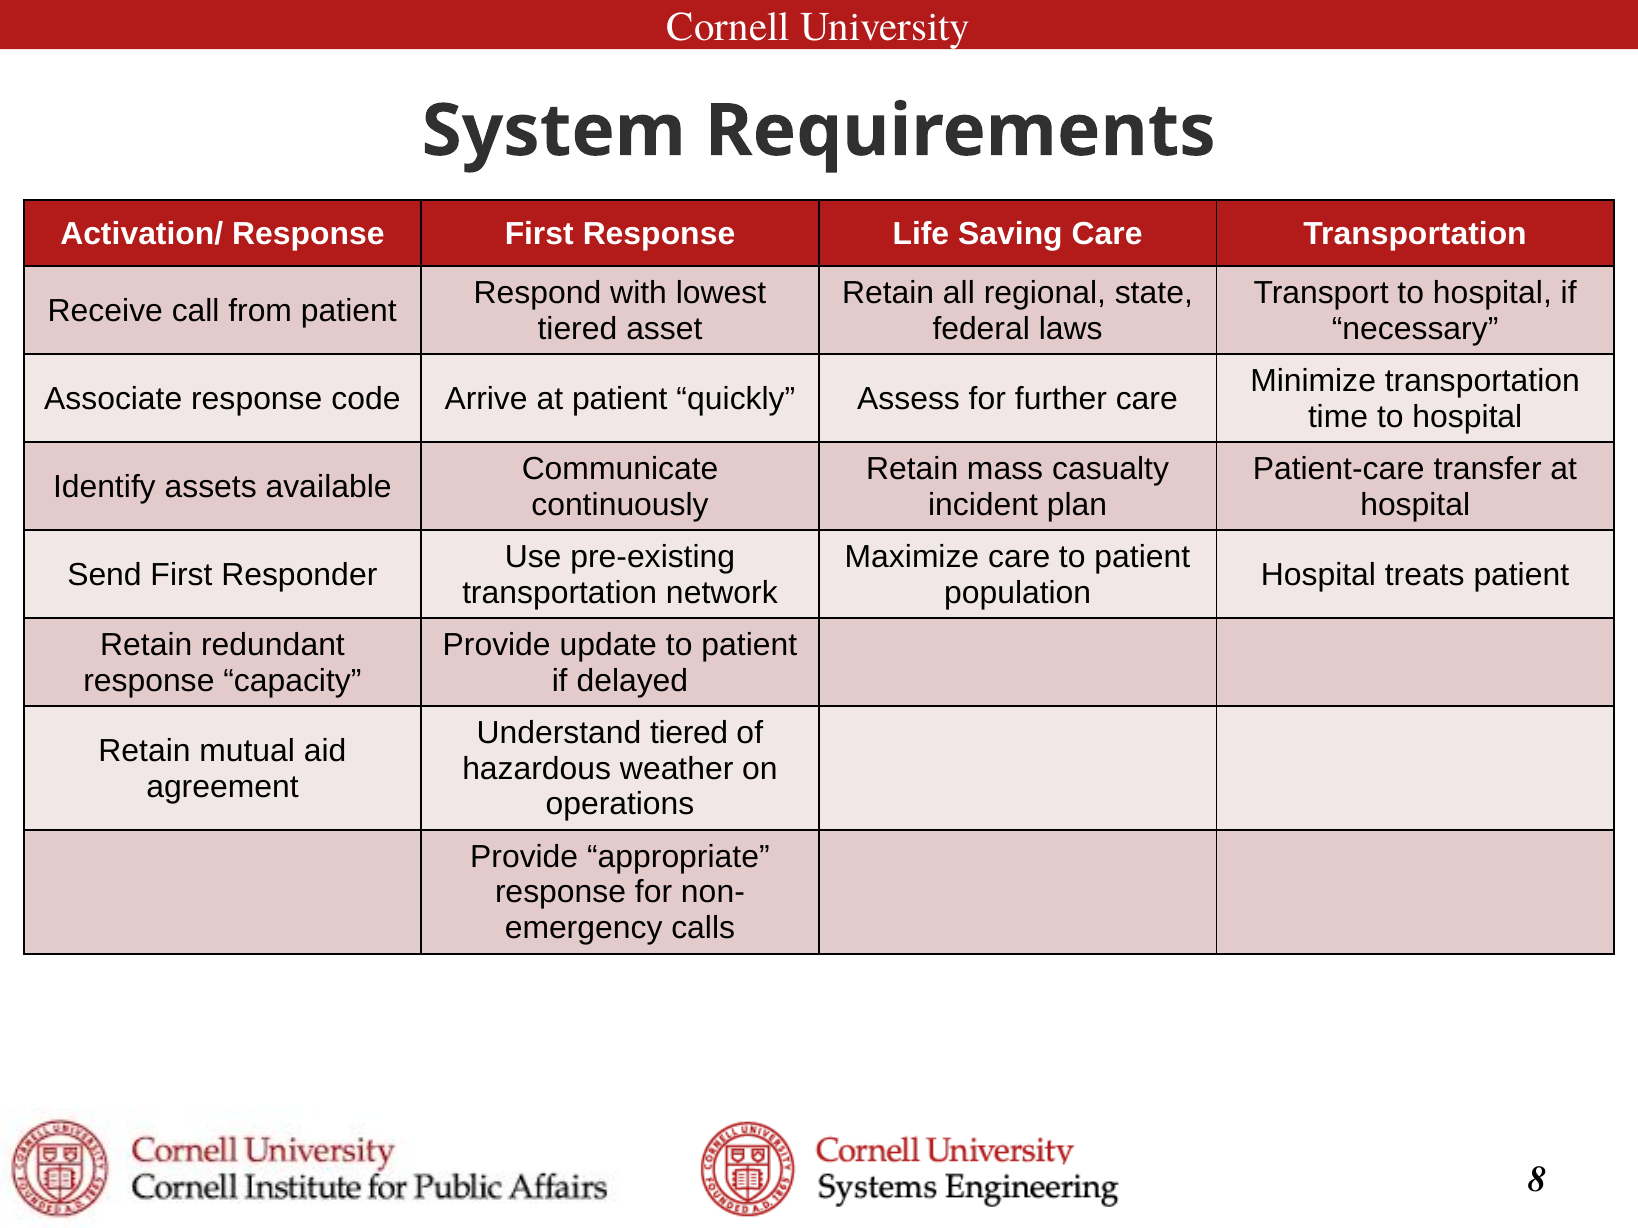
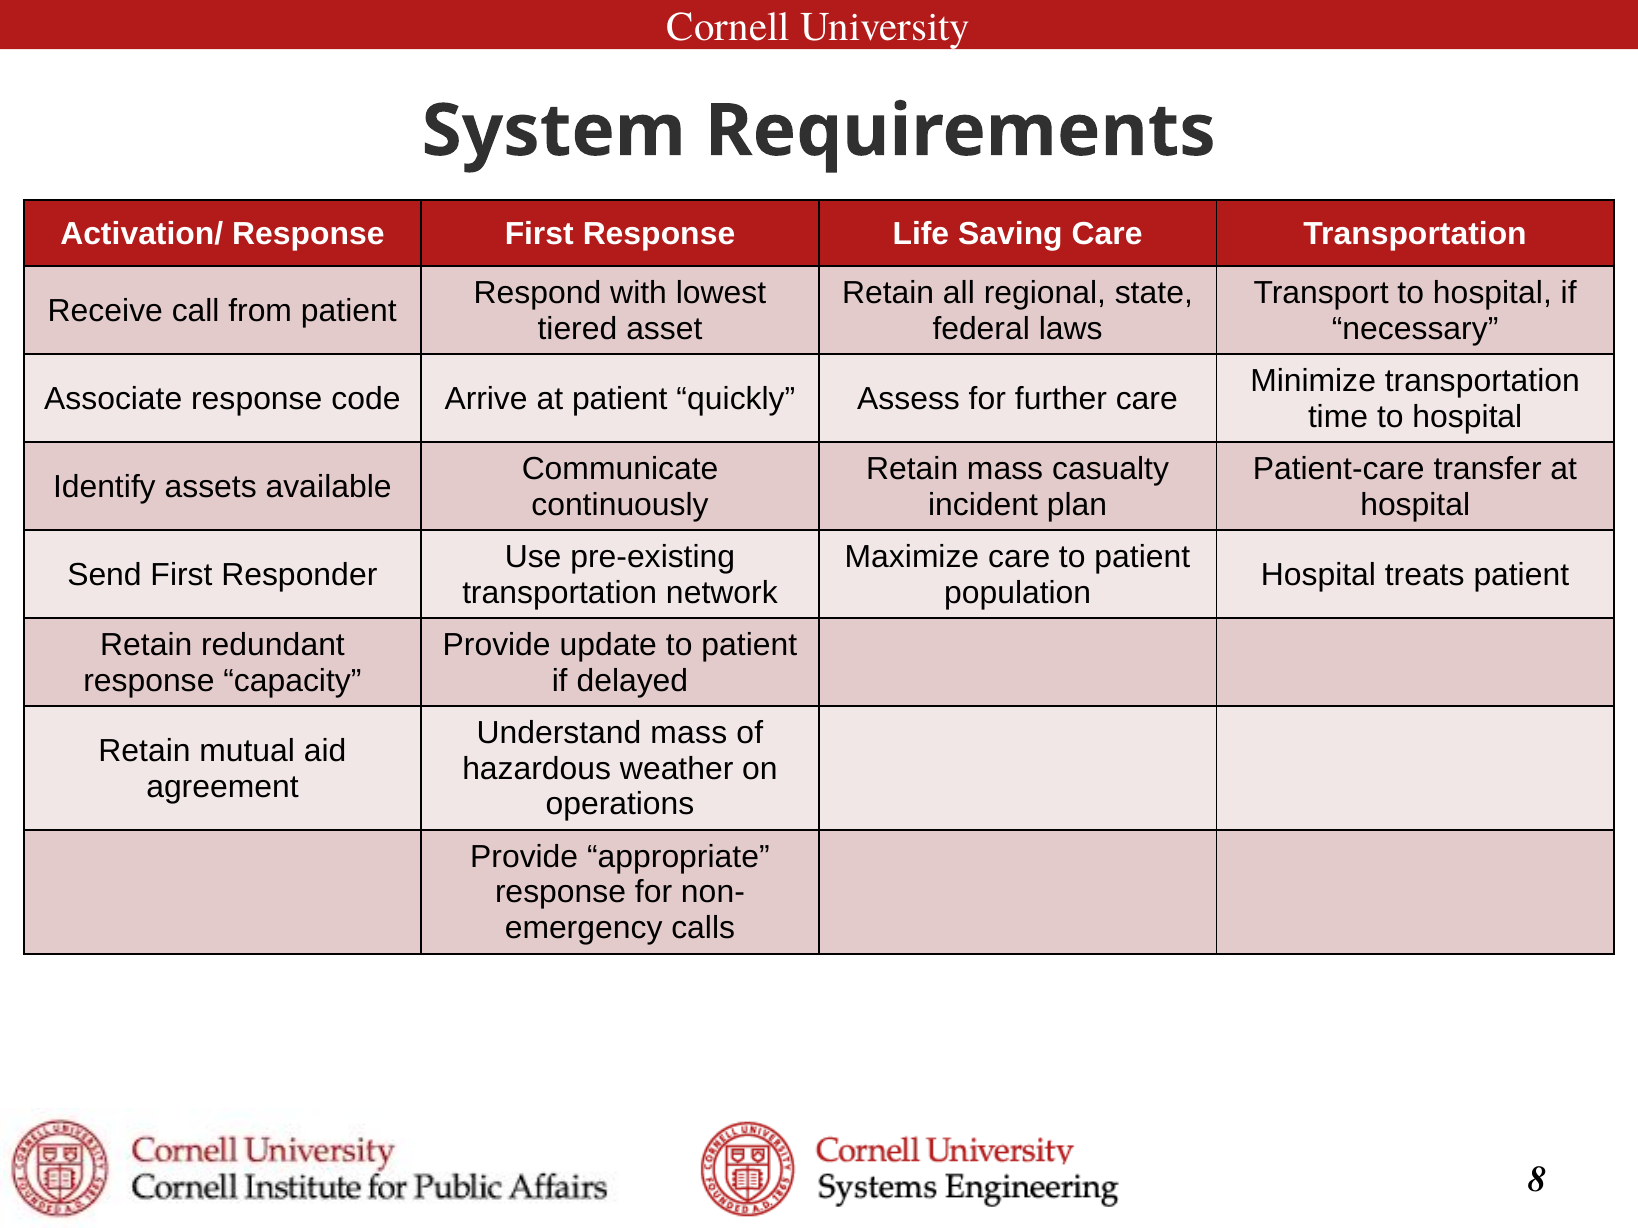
Understand tiered: tiered -> mass (689, 733)
